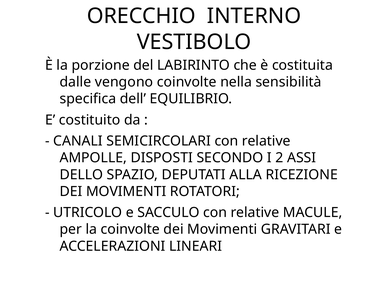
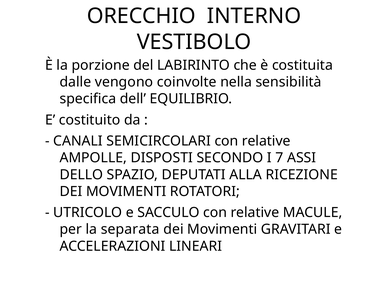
2: 2 -> 7 (279, 158)
la coinvolte: coinvolte -> separata (130, 229)
